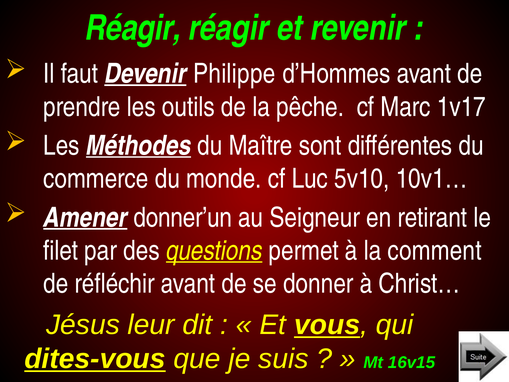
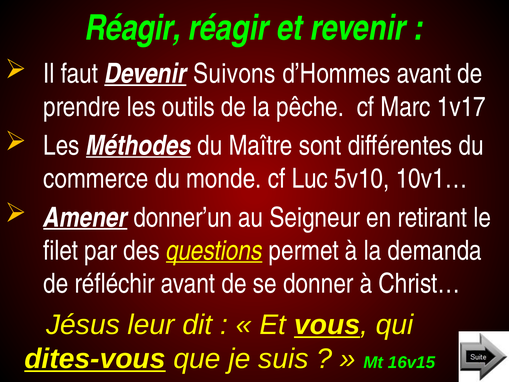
Philippe: Philippe -> Suivons (234, 74)
comment: comment -> demanda (435, 251)
